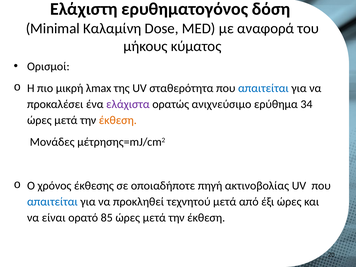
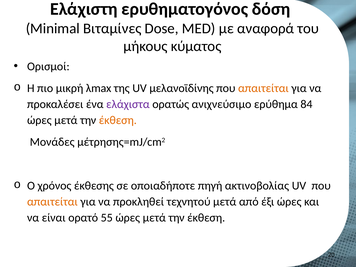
Καλαμίνη: Καλαμίνη -> Βιταμίνες (112, 28)
σταθερότητα: σταθερότητα -> μελανοϊδίνης (181, 88)
απαιτείται colour: blue -> orange (263, 88)
34: 34 -> 84 (306, 104)
απαιτείται colour: blue -> orange (52, 202)
85: 85 -> 55 (107, 218)
